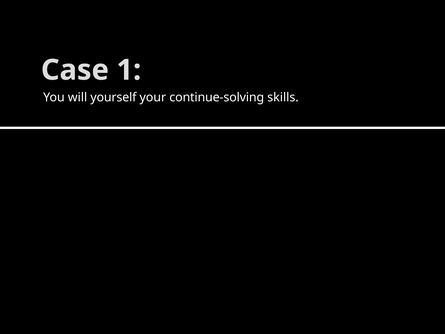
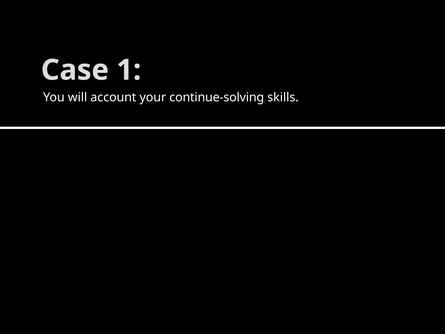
yourself: yourself -> account (113, 97)
